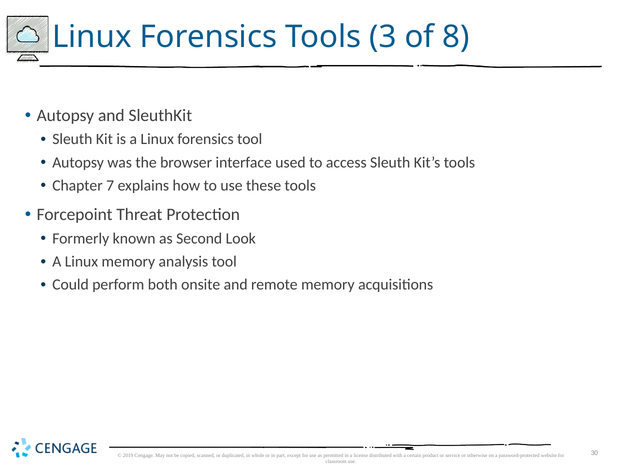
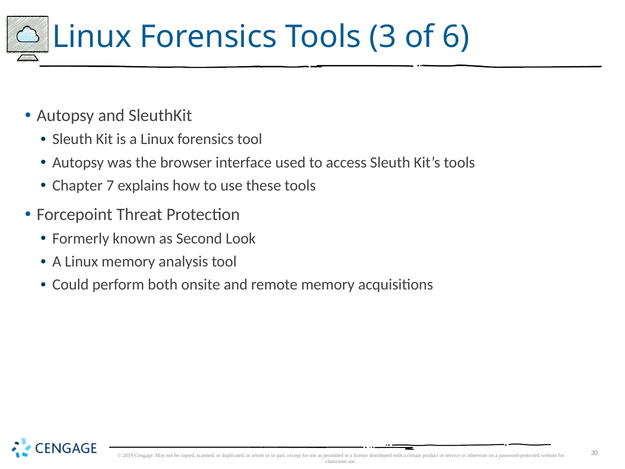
8: 8 -> 6 (456, 37)
